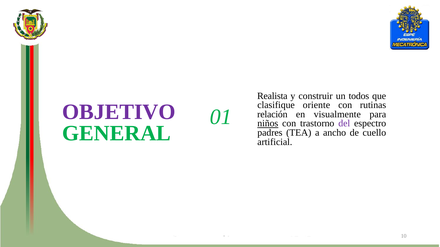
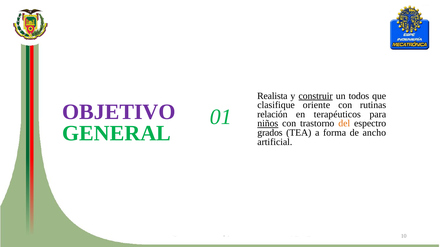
construir underline: none -> present (316, 96)
visualmente: visualmente -> terapéuticos (337, 115)
del colour: purple -> orange (344, 124)
padres: padres -> grados (270, 133)
ancho: ancho -> forma (335, 133)
cuello: cuello -> ancho (374, 133)
